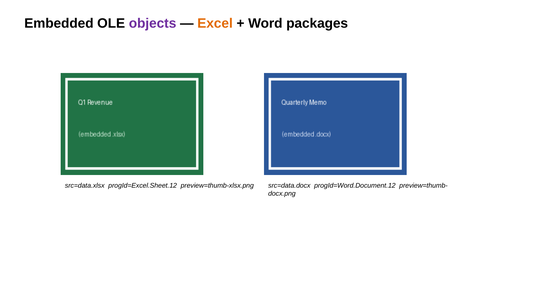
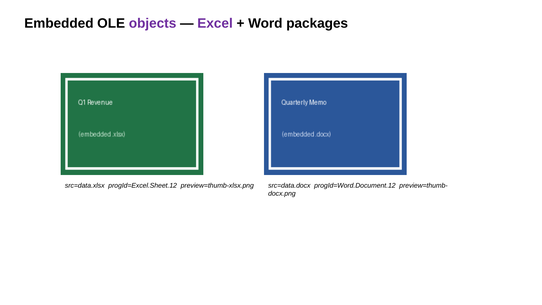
Excel colour: orange -> purple (215, 23)
